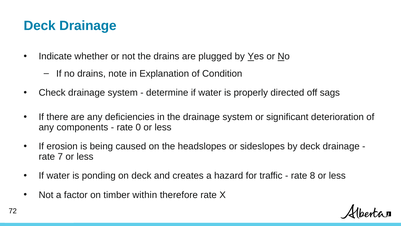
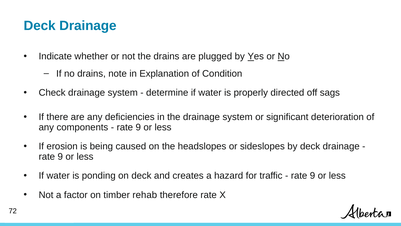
0: 0 -> 9 (138, 127)
7: 7 -> 9 (60, 156)
8: 8 -> 9 (313, 175)
within: within -> rehab (145, 195)
